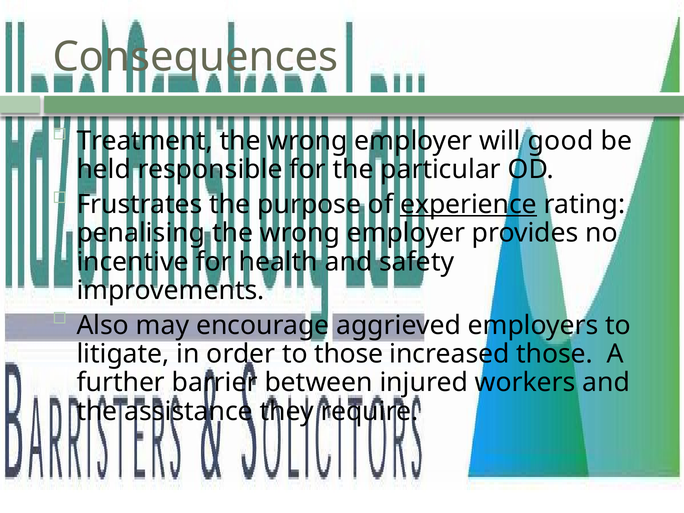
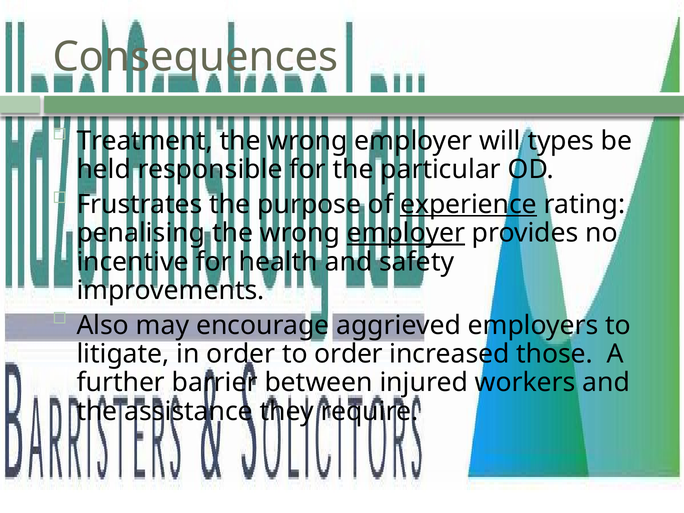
good: good -> types (561, 141)
employer underline: none -> present (406, 233)
to those: those -> order (349, 354)
